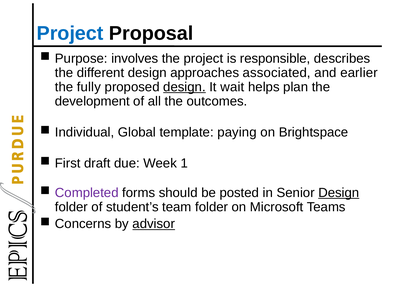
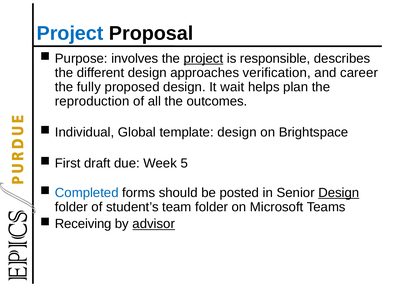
project underline: none -> present (203, 58)
associated: associated -> verification (277, 73)
earlier: earlier -> career (359, 73)
design underline: present -> none (184, 87)
development: development -> reproduction (92, 101)
template paying: paying -> design (237, 132)
1: 1 -> 5 (184, 163)
Completed colour: purple -> blue (87, 192)
Concerns: Concerns -> Receiving (83, 223)
